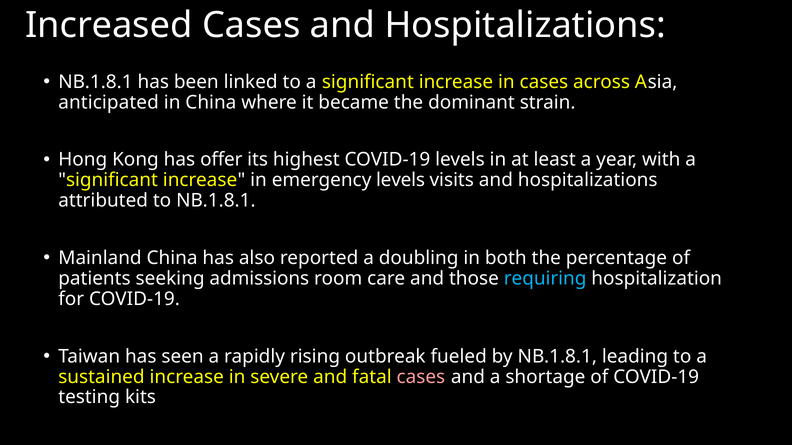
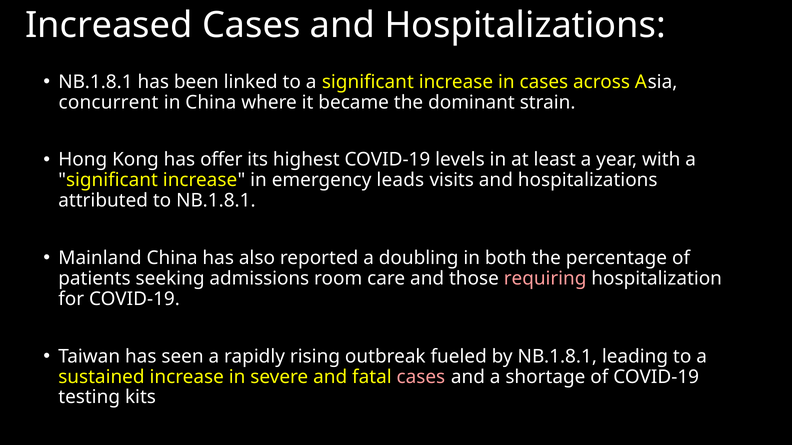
anticipated: anticipated -> concurrent (109, 102)
emergency levels: levels -> leads (400, 180)
requiring colour: light blue -> pink (545, 279)
